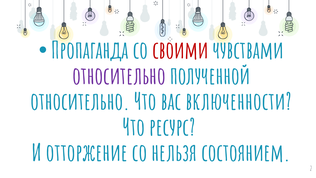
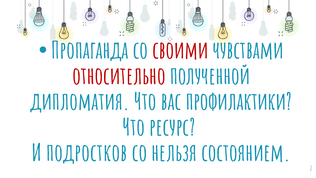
относительно colour: purple -> red (119, 76)
относительно: относительно -> дипломатия (80, 102)
включенности: включенности -> профилактики (239, 102)
отторжение: отторжение -> подростков (87, 153)
